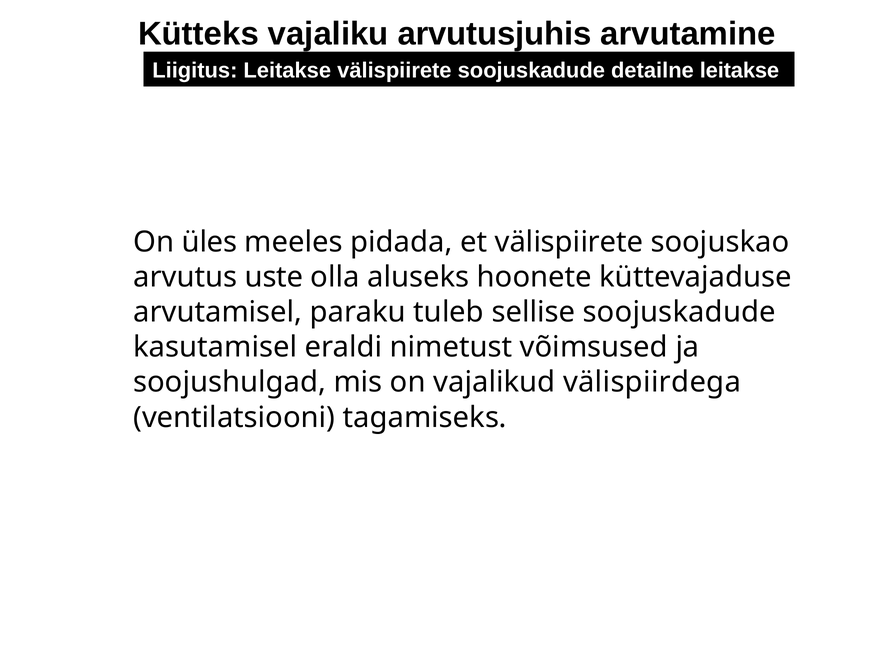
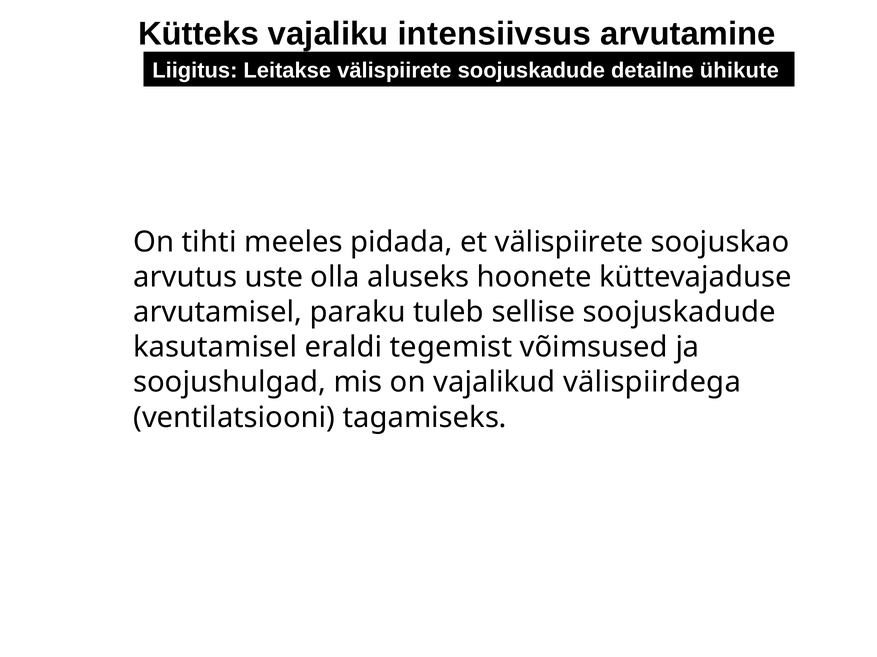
arvutusjuhis: arvutusjuhis -> intensiivsus (494, 34)
detailne leitakse: leitakse -> ühikute (739, 71)
üles: üles -> tihti (209, 242)
nimetust: nimetust -> tegemist (451, 348)
